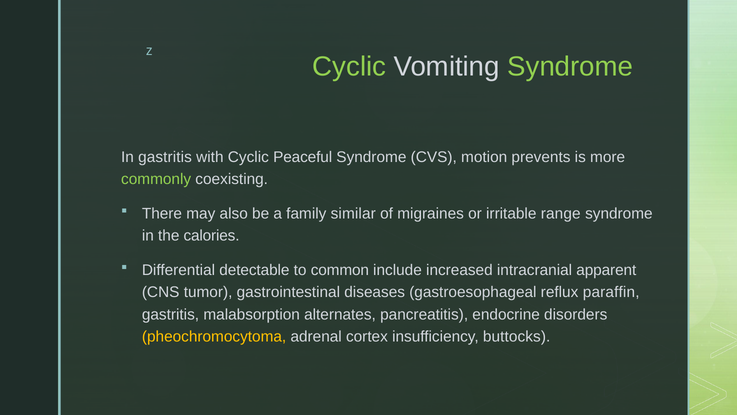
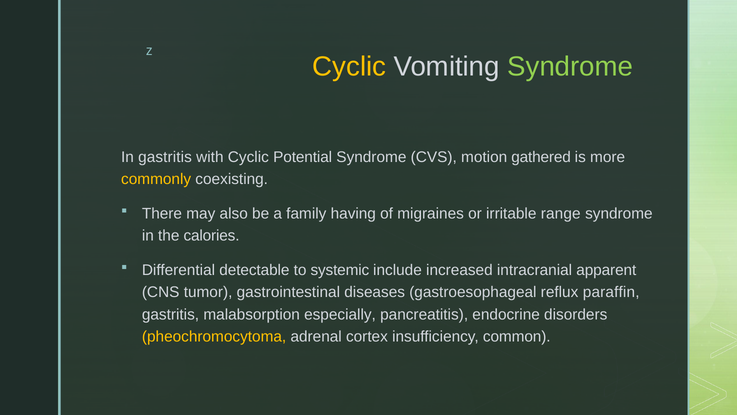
Cyclic colour: light green -> yellow (349, 66)
Peaceful: Peaceful -> Potential (303, 157)
prevents: prevents -> gathered (541, 157)
commonly colour: light green -> yellow (156, 179)
similar: similar -> having (353, 213)
common: common -> systemic (340, 270)
alternates: alternates -> especially (340, 314)
buttocks: buttocks -> common (517, 336)
